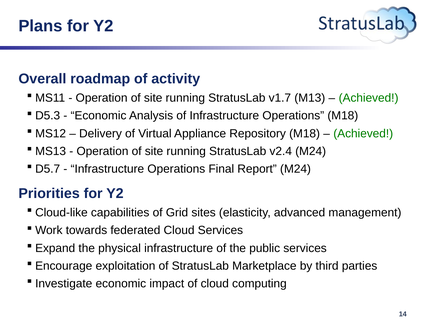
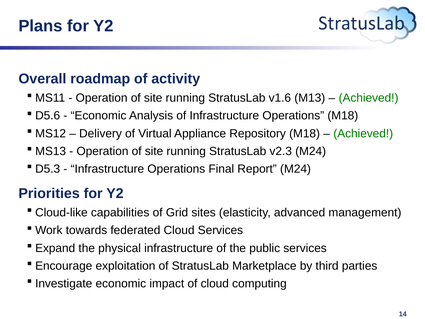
v1.7: v1.7 -> v1.6 (280, 98)
D5.3: D5.3 -> D5.6 (48, 116)
v2.4: v2.4 -> v2.3 (281, 151)
D5.7: D5.7 -> D5.3 (48, 169)
